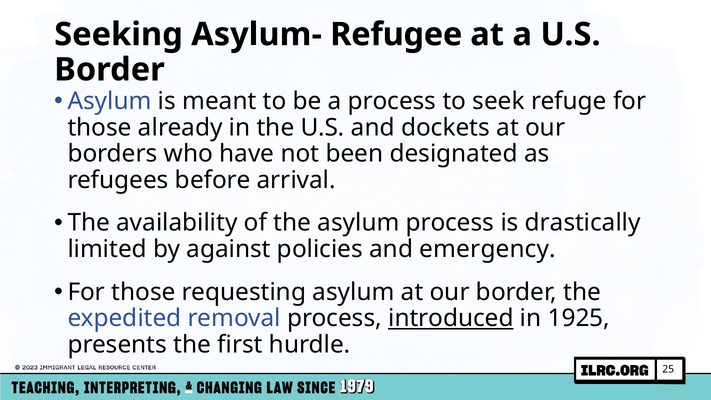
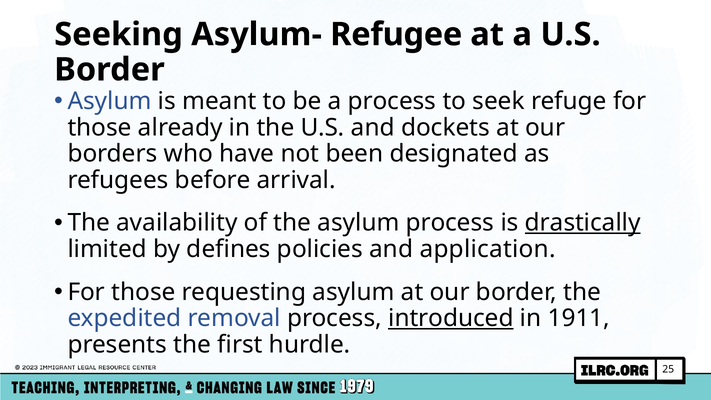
drastically underline: none -> present (583, 223)
against: against -> defines (229, 249)
emergency: emergency -> application (488, 249)
1925: 1925 -> 1911 (579, 318)
